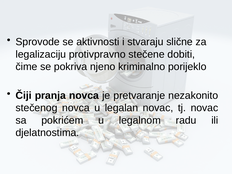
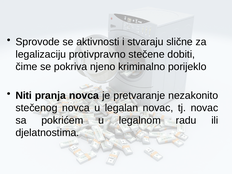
Čiji: Čiji -> Niti (24, 96)
